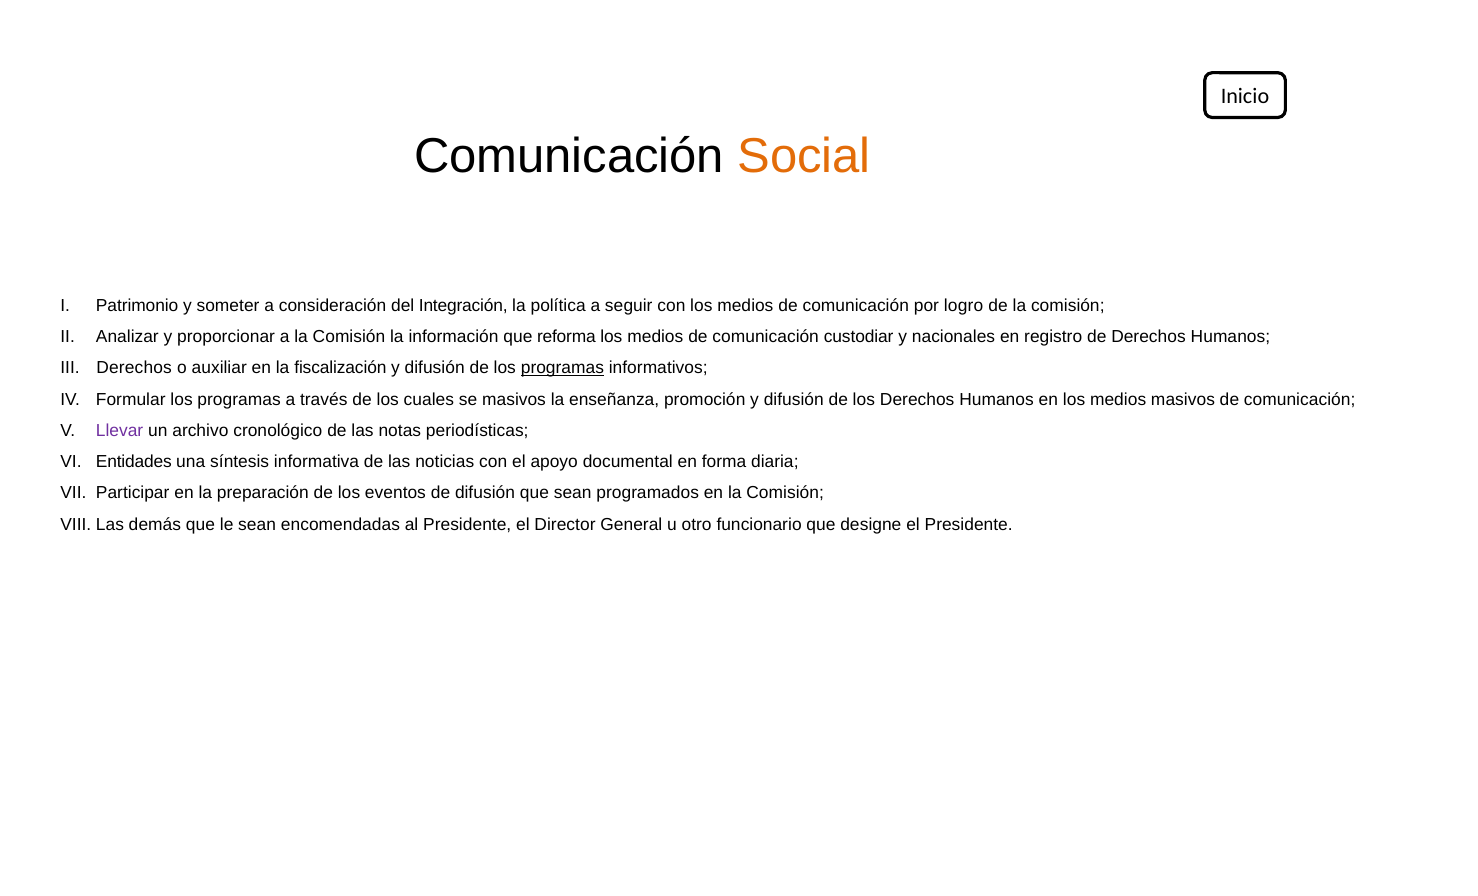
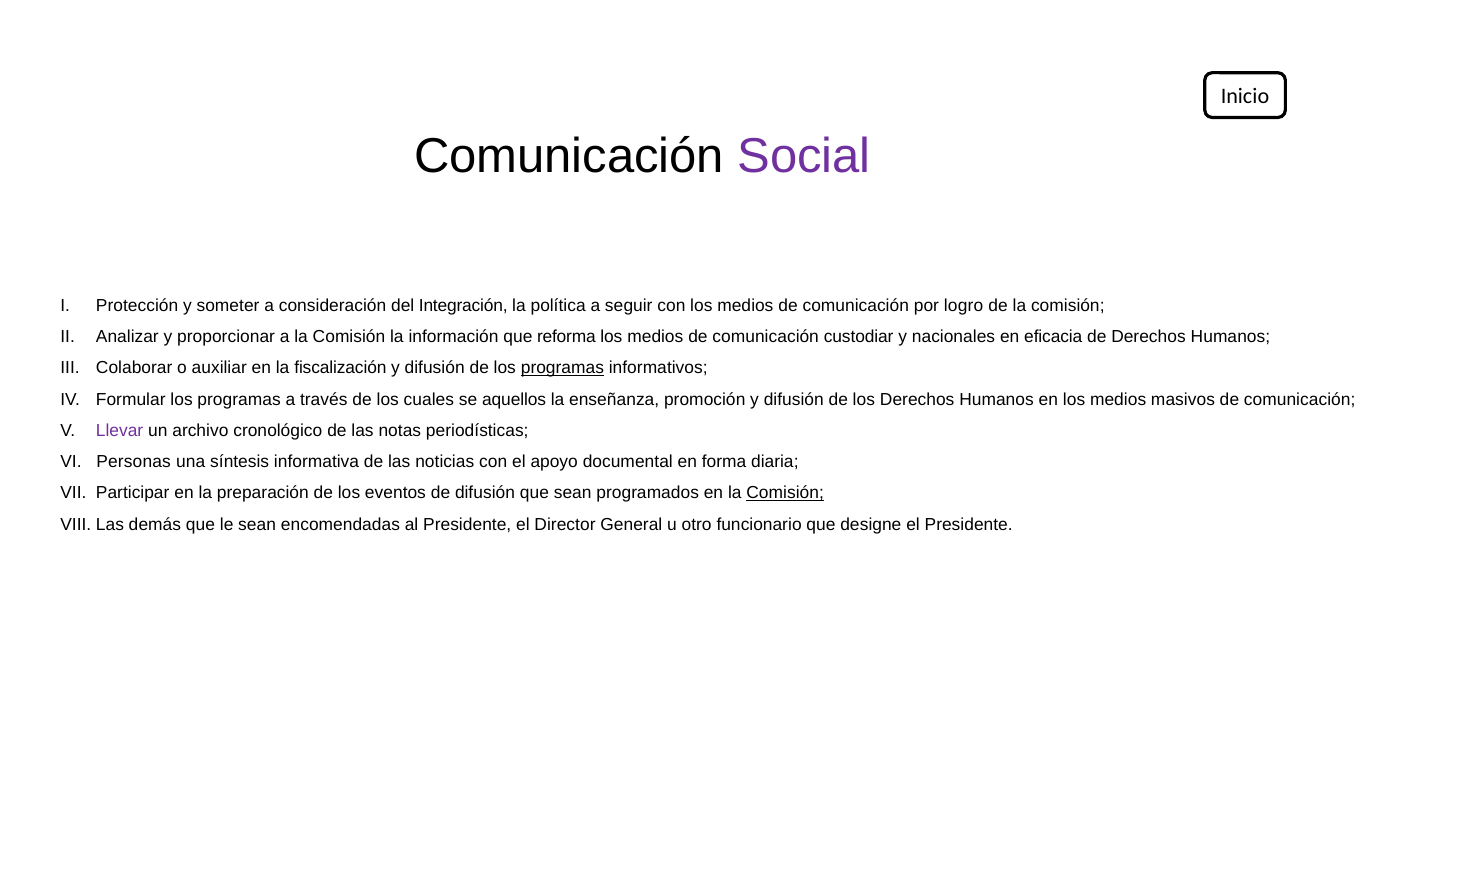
Social colour: orange -> purple (804, 156)
Patrimonio: Patrimonio -> Protección (137, 305)
registro: registro -> eficacia (1053, 337)
Derechos: Derechos -> Colaborar (134, 368)
se masivos: masivos -> aquellos (514, 399)
Entidades: Entidades -> Personas (134, 462)
Comisión underline: none -> present (785, 493)
